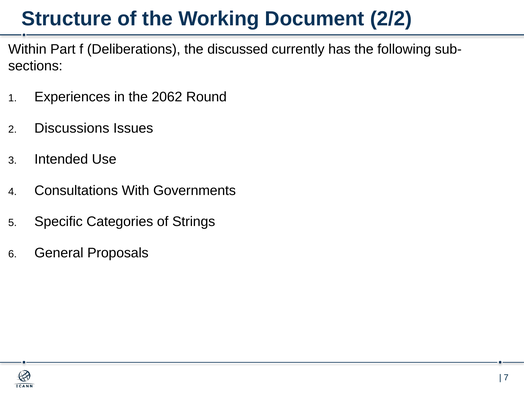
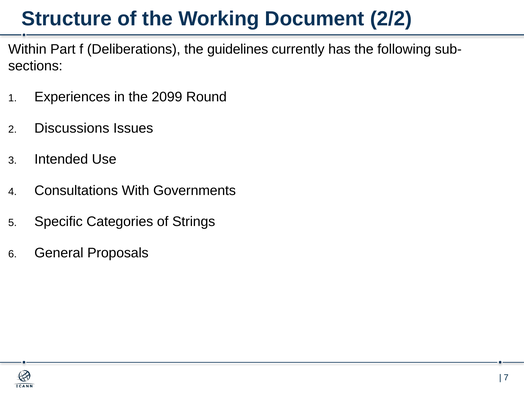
discussed: discussed -> guidelines (238, 49)
2062: 2062 -> 2099 (167, 97)
